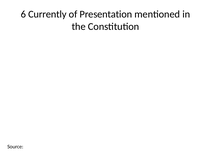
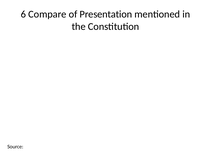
Currently: Currently -> Compare (47, 14)
